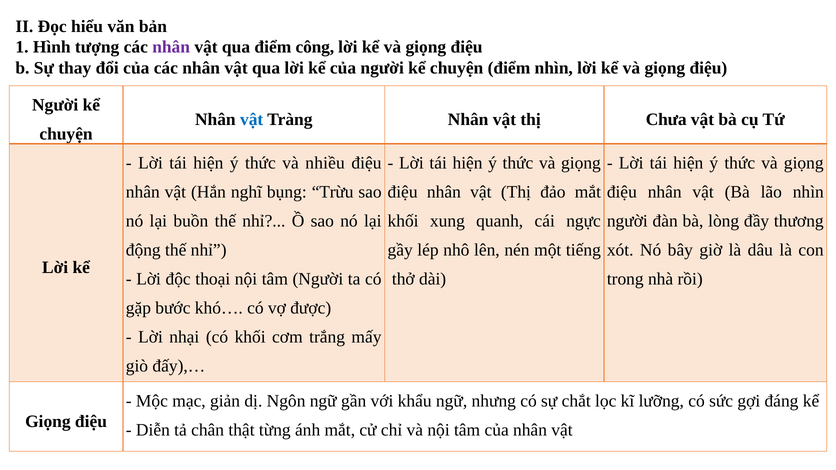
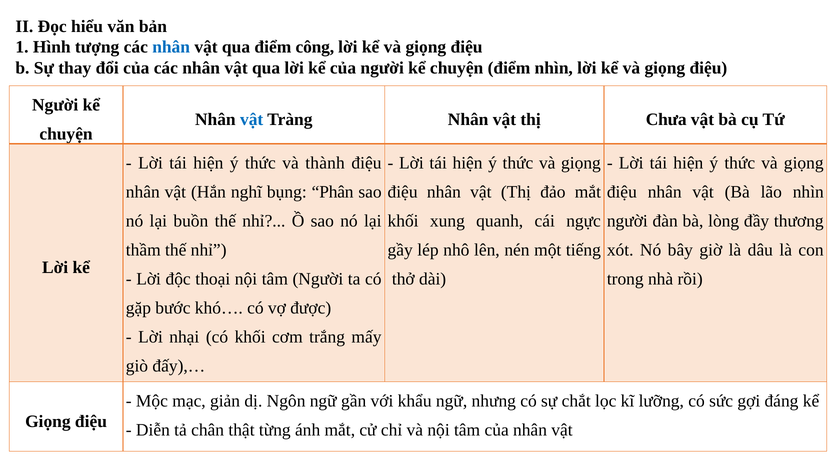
nhân colour: purple -> blue (171, 47)
nhiều: nhiều -> thành (325, 163)
Trừu: Trừu -> Phân (333, 192)
động: động -> thầm (143, 250)
